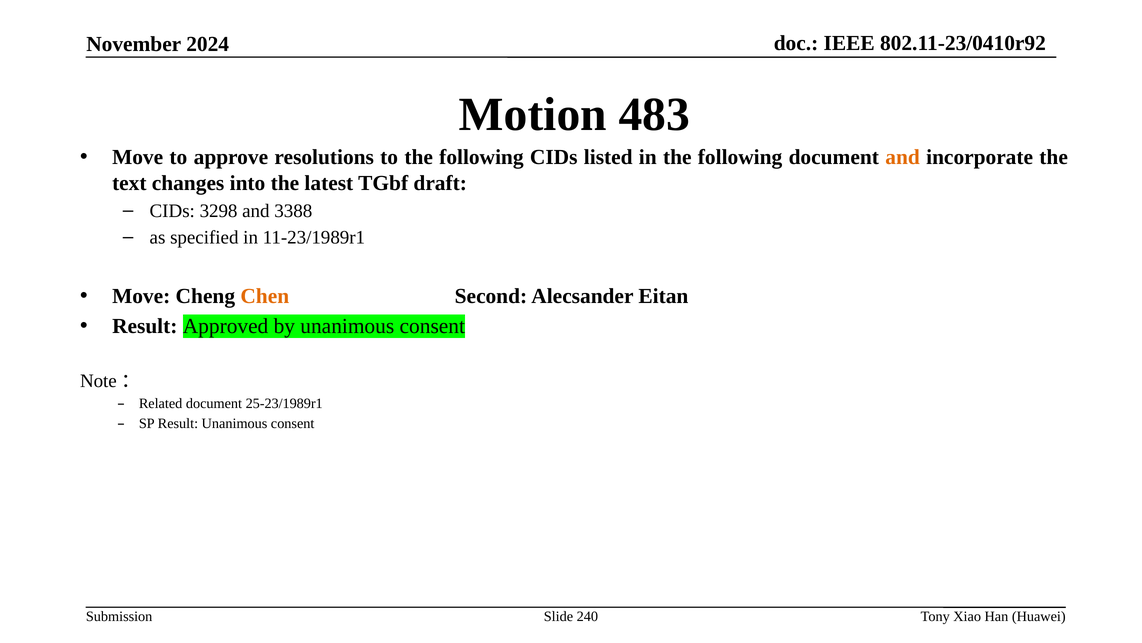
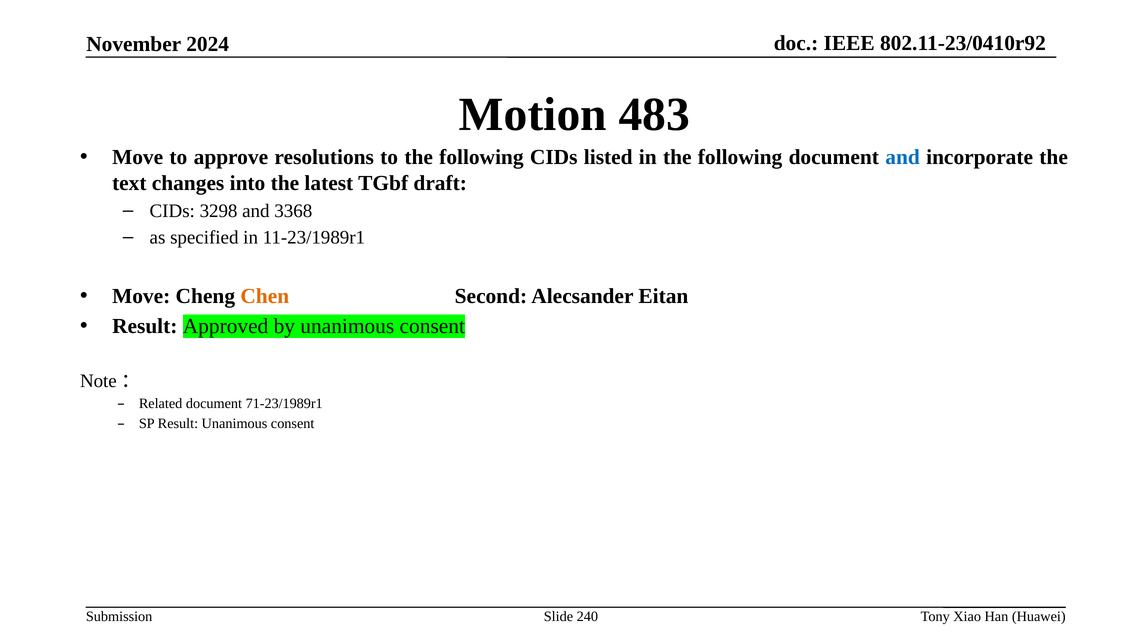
and colour: orange -> blue (903, 157)
3388: 3388 -> 3368 (293, 211)
25-23/1989r1: 25-23/1989r1 -> 71-23/1989r1 (284, 403)
